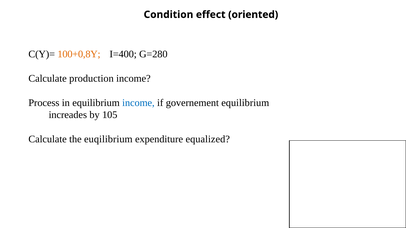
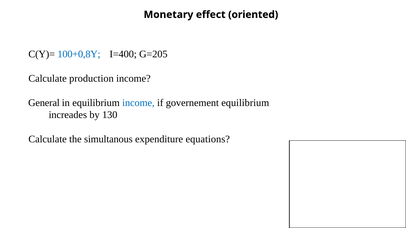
Condition: Condition -> Monetary (168, 15)
100+0,8Y colour: orange -> blue (79, 54)
G=280: G=280 -> G=205 (153, 54)
Process: Process -> General (44, 103)
105: 105 -> 130 (110, 115)
euqilibrium: euqilibrium -> simultanous (108, 139)
equalized: equalized -> equations (208, 139)
